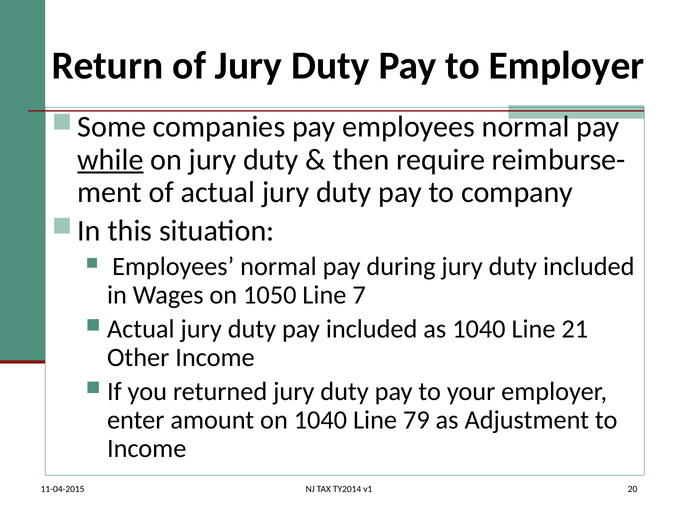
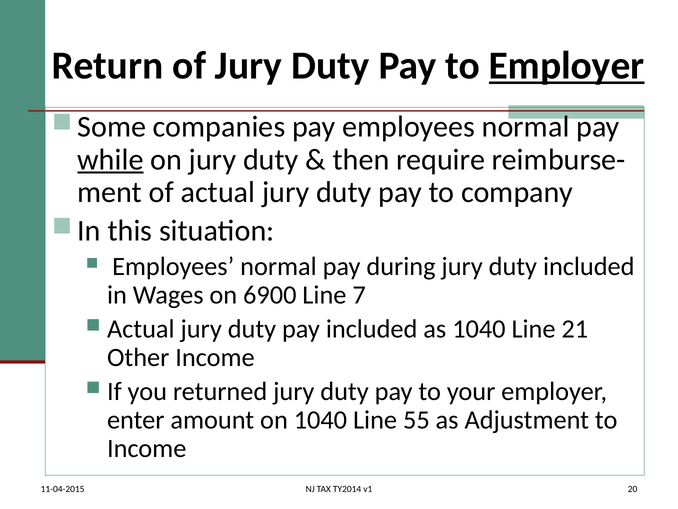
Employer underline: none -> present (567, 66)
1050: 1050 -> 6900 (270, 295)
79: 79 -> 55 (416, 419)
